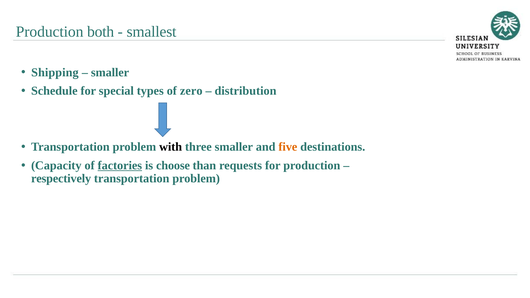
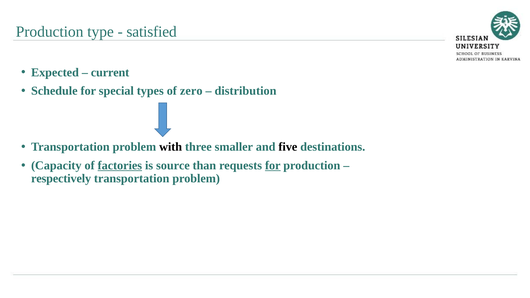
both: both -> type (101, 32)
smallest: smallest -> satisfied (152, 32)
Shipping: Shipping -> Expected (55, 72)
smaller: smaller -> current (110, 72)
five colour: orange -> black (288, 147)
choose: choose -> source (173, 166)
for underline: none -> present (273, 166)
